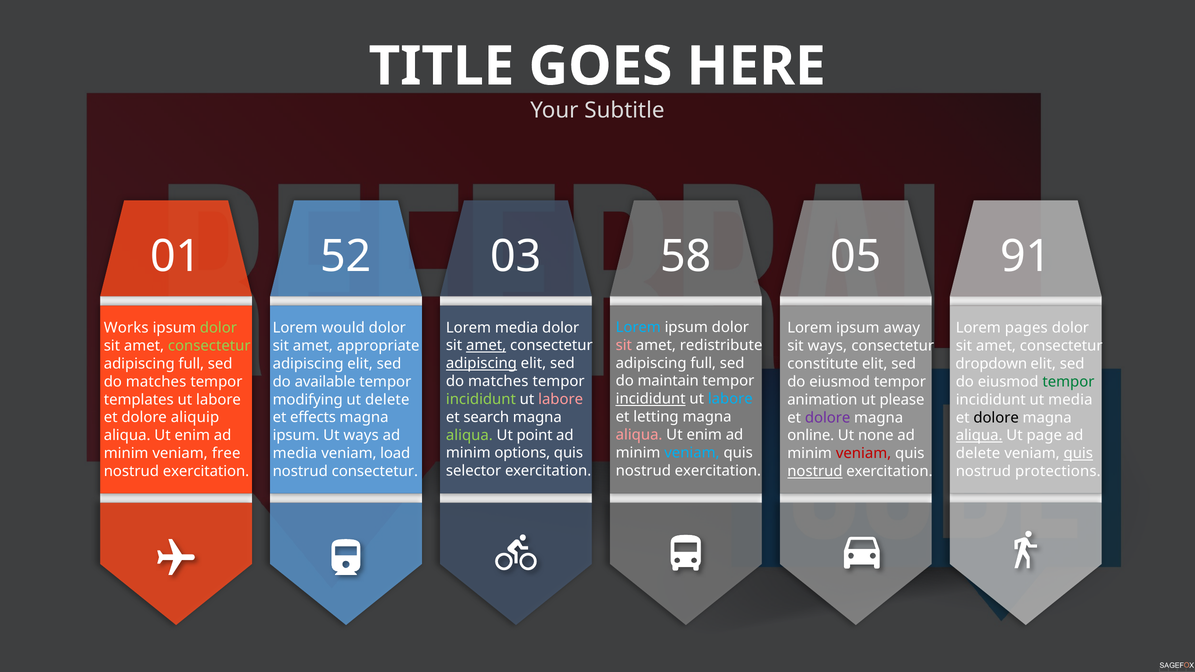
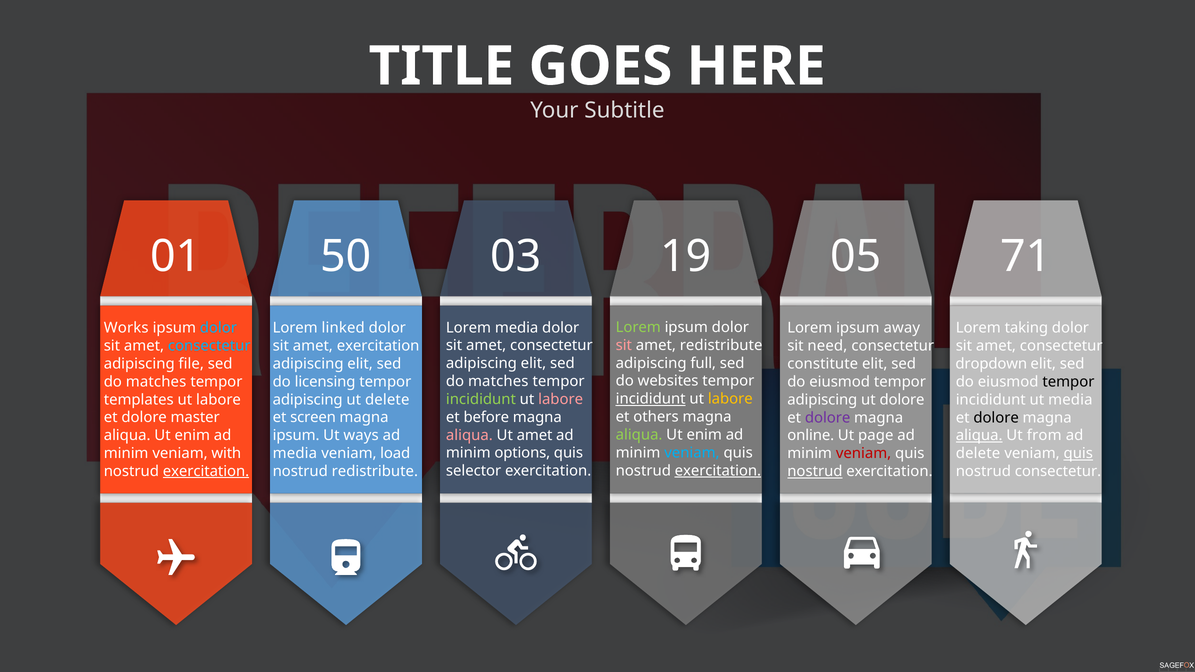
52: 52 -> 50 (346, 256)
58: 58 -> 19 (686, 256)
91: 91 -> 71 (1026, 256)
Lorem colour: light blue -> light green (638, 327)
dolor colour: light green -> light blue (218, 328)
would: would -> linked (343, 328)
pages: pages -> taking (1026, 328)
amet underline: present -> none (486, 346)
consectetur colour: light green -> light blue (209, 346)
amet appropriate: appropriate -> exercitation (378, 346)
sit ways: ways -> need (827, 346)
adipiscing underline: present -> none (481, 364)
full: full -> file (191, 364)
maintain: maintain -> websites (668, 381)
available: available -> licensing (325, 382)
tempor colour: green -> black (1068, 382)
labore colour: light blue -> yellow (730, 399)
modifying: modifying -> adipiscing (308, 400)
animation: animation -> adipiscing (822, 400)
ut please: please -> dolore (902, 400)
letting: letting -> others (656, 417)
search: search -> before (486, 417)
aliquip: aliquip -> master (195, 418)
effects: effects -> screen (313, 418)
aliqua colour: pink -> light green (639, 435)
aliqua colour: light green -> pink (469, 435)
Ut point: point -> amet (535, 435)
none: none -> page (876, 436)
page: page -> from (1044, 436)
free: free -> with (226, 453)
exercitation underline: none -> present (718, 471)
exercitation underline: none -> present (206, 471)
nostrud consectetur: consectetur -> redistribute (375, 471)
nostrud protections: protections -> consectetur (1058, 472)
